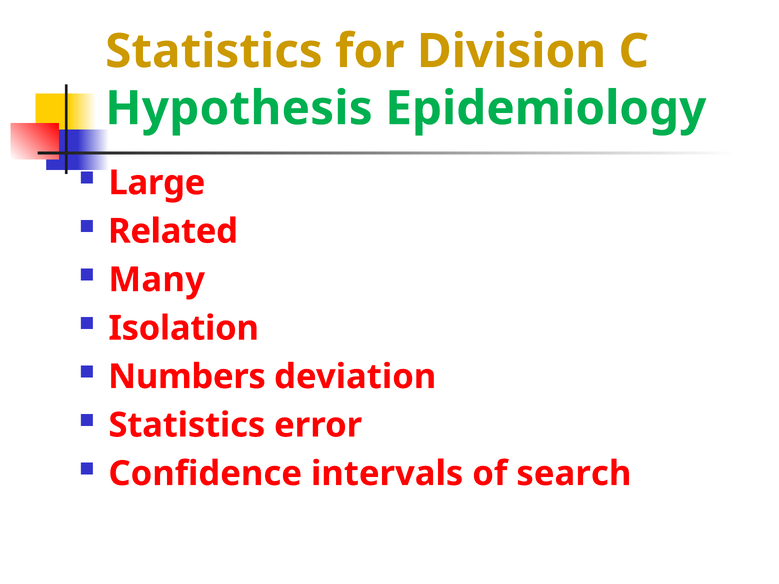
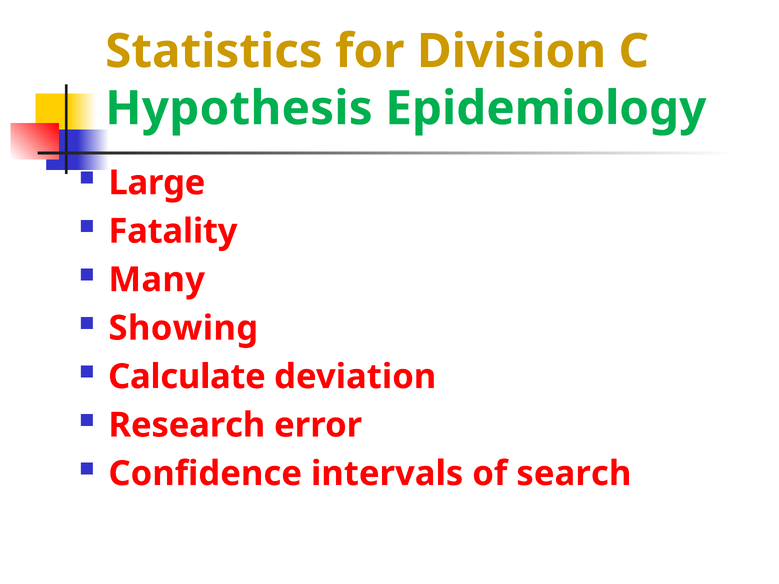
Related: Related -> Fatality (173, 231)
Isolation: Isolation -> Showing (183, 328)
Numbers: Numbers -> Calculate (187, 377)
Statistics: Statistics -> Research (187, 425)
